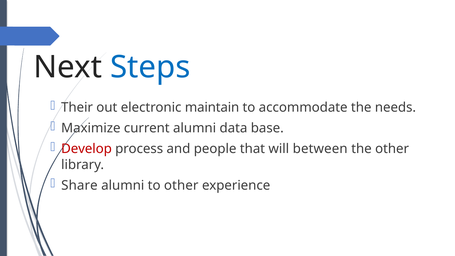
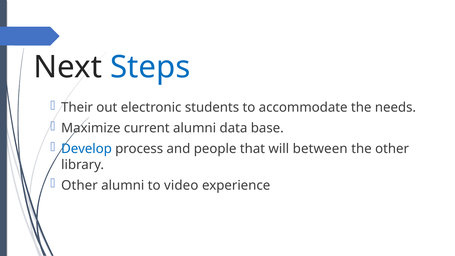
maintain: maintain -> students (212, 108)
Develop colour: red -> blue (86, 149)
Share: Share -> Other (79, 185)
to other: other -> video (181, 185)
